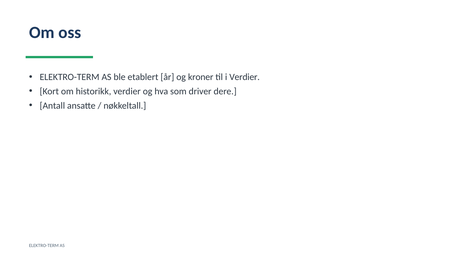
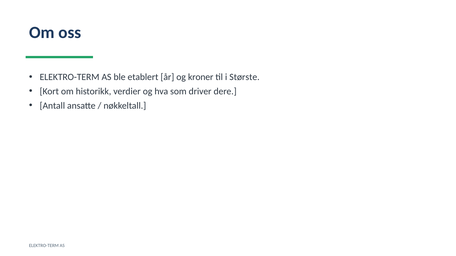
i Verdier: Verdier -> Største (244, 77)
